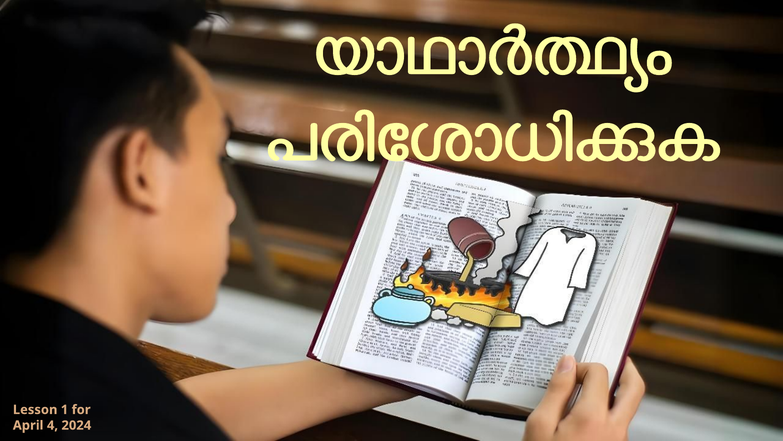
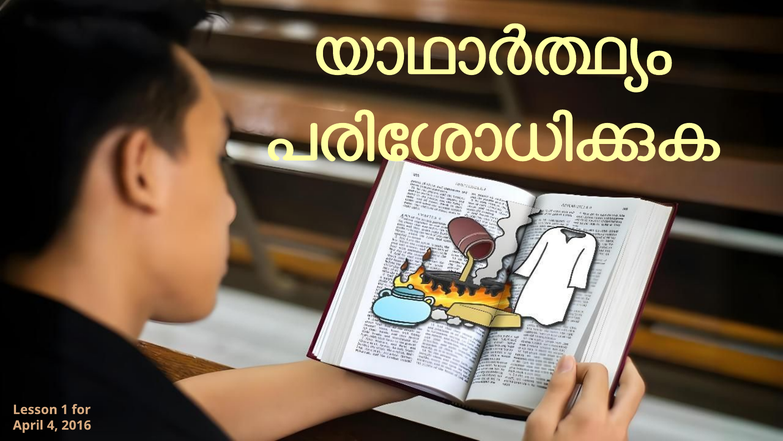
2024: 2024 -> 2016 (76, 425)
